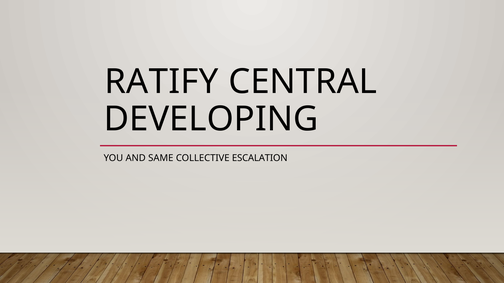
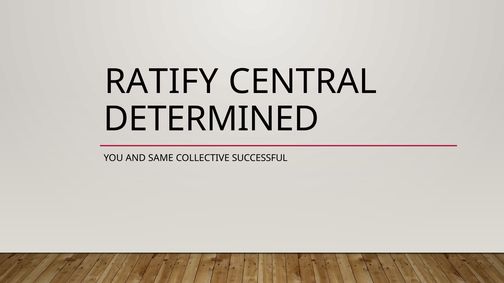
DEVELOPING: DEVELOPING -> DETERMINED (211, 119)
ESCALATION: ESCALATION -> SUCCESSFUL (260, 158)
